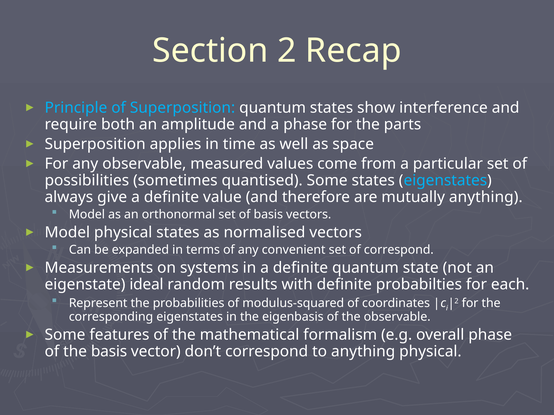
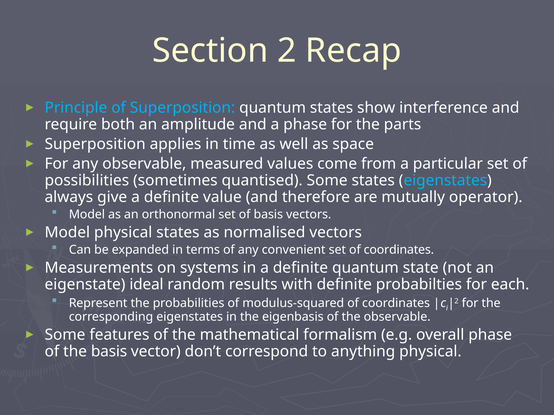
mutually anything: anything -> operator (486, 197)
set of correspond: correspond -> coordinates (399, 250)
